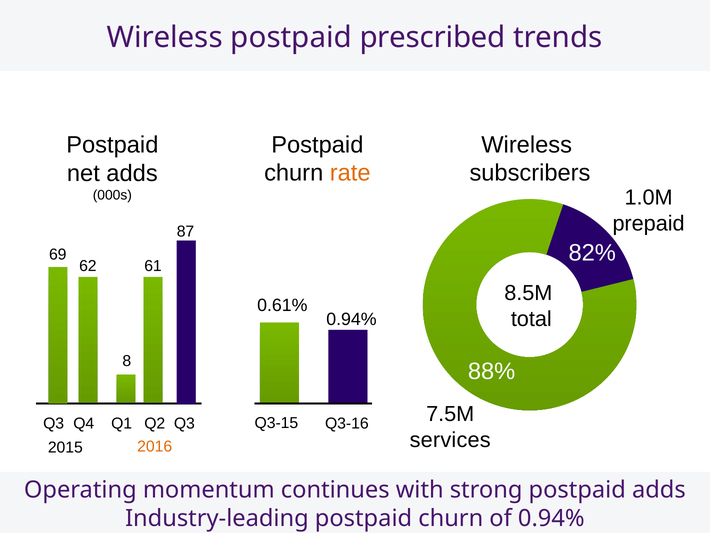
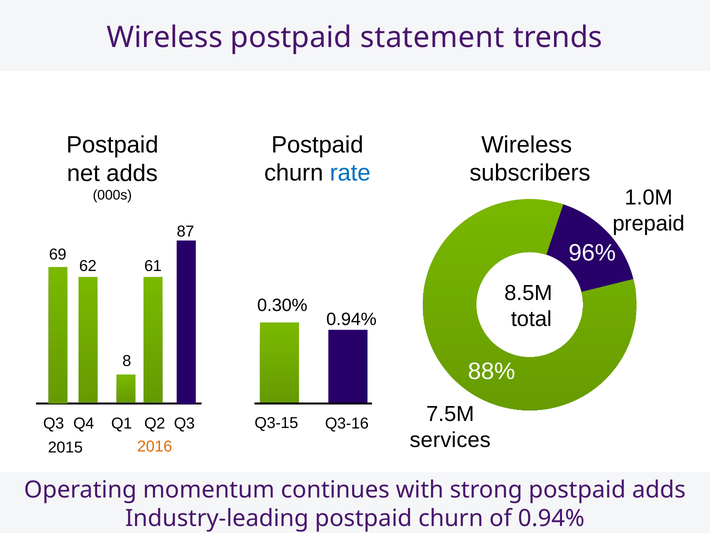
prescribed: prescribed -> statement (432, 38)
rate colour: orange -> blue (350, 173)
82%: 82% -> 96% (592, 253)
0.61%: 0.61% -> 0.30% (282, 305)
